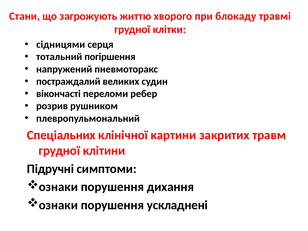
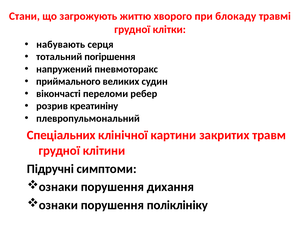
сідницями: сідницями -> набувають (61, 44)
постраждалий: постраждалий -> приймального (68, 81)
рушником: рушником -> креатиніну (94, 106)
ускладнені: ускладнені -> поліклініку (177, 205)
